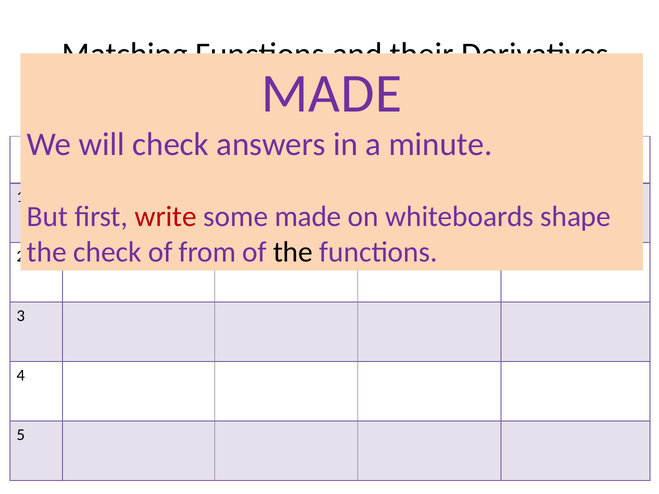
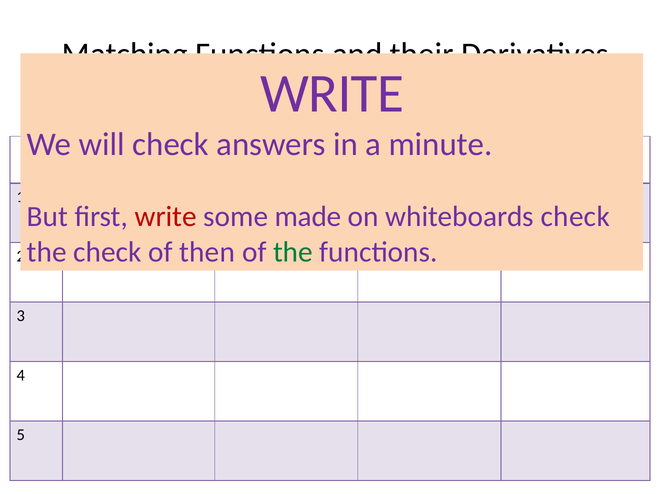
MADE: MADE -> WRITE (332, 93)
whiteboards shape: shape -> check (575, 217)
from: from -> then (207, 252)
the colour: black -> green (293, 252)
